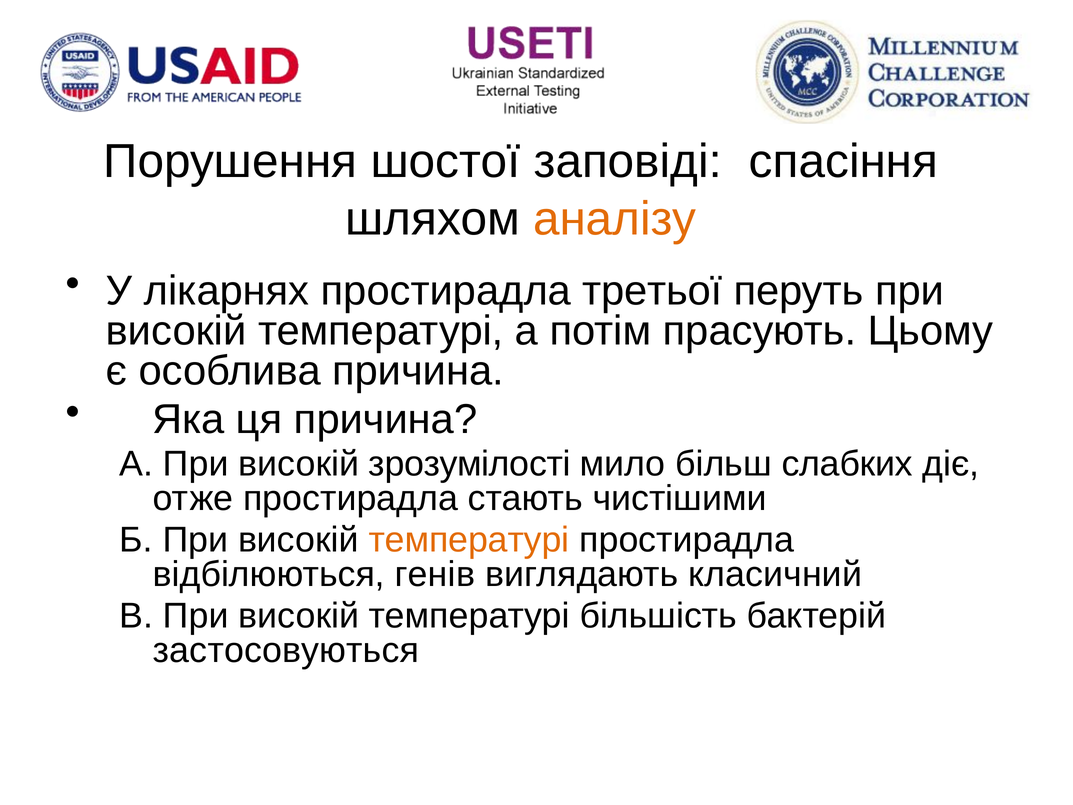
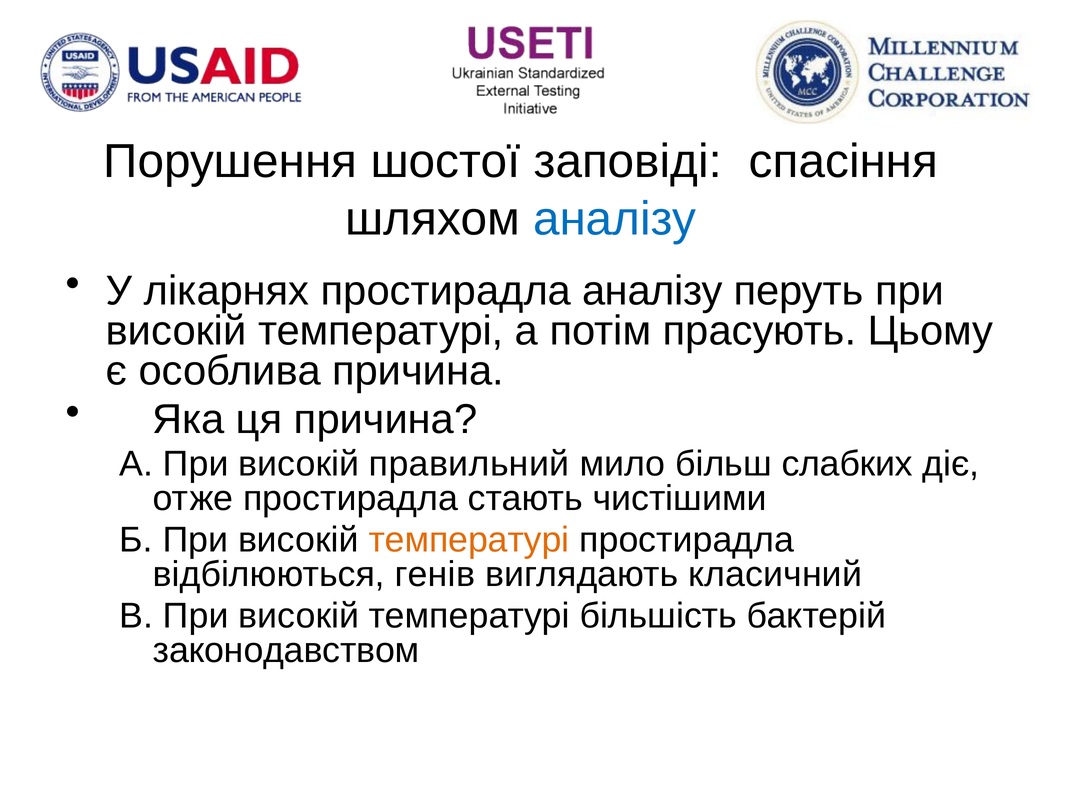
аналізу colour: orange -> blue (615, 219)
простирадла третьої: третьої -> аналізу (652, 291)
зрозумілості: зрозумілості -> правильний (469, 464)
застосовуються: застосовуються -> законодавством (286, 650)
